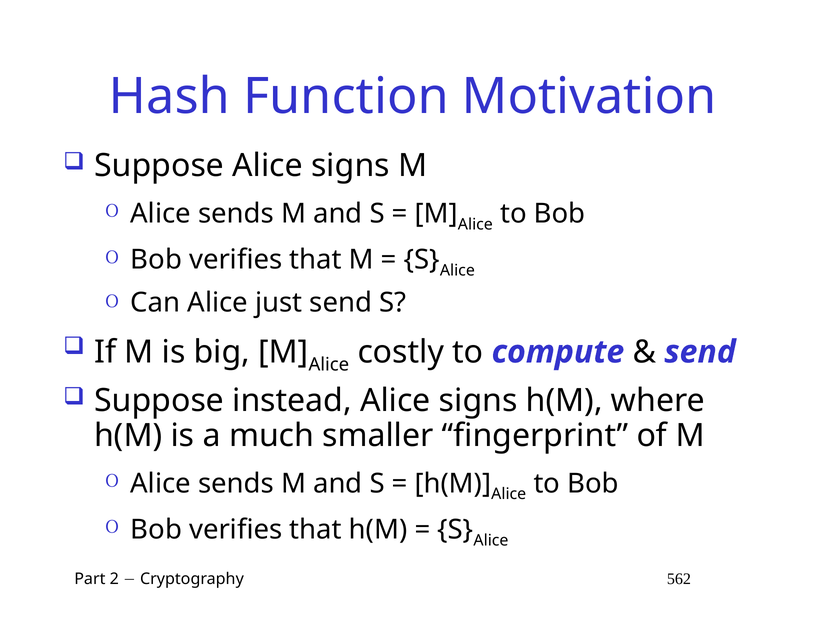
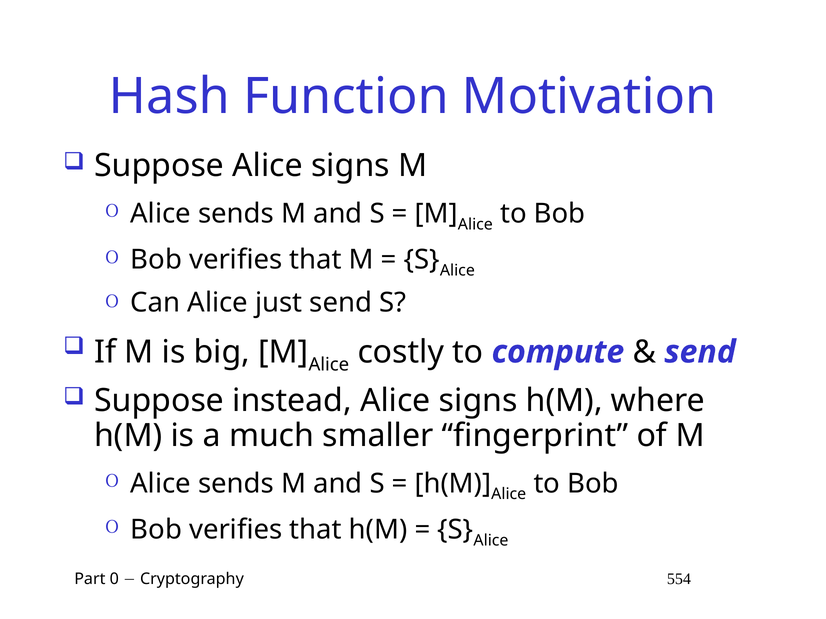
2: 2 -> 0 (114, 579)
562: 562 -> 554 (679, 579)
